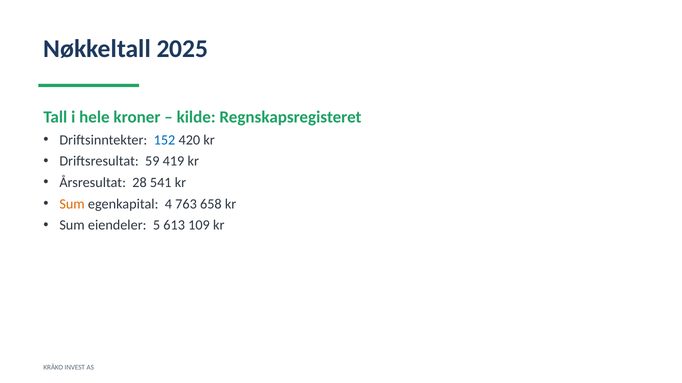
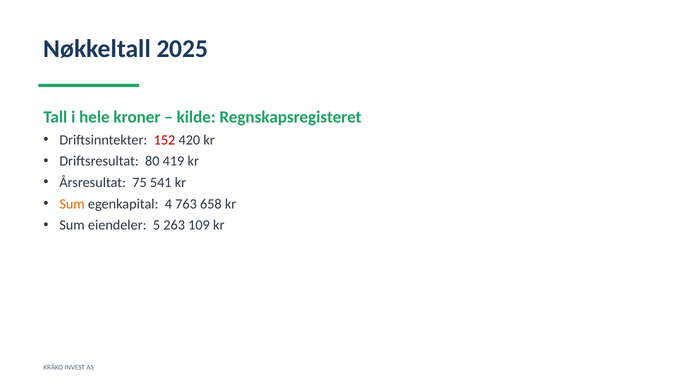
152 colour: blue -> red (164, 140)
59: 59 -> 80 (152, 162)
28: 28 -> 75 (140, 183)
613: 613 -> 263 (174, 226)
